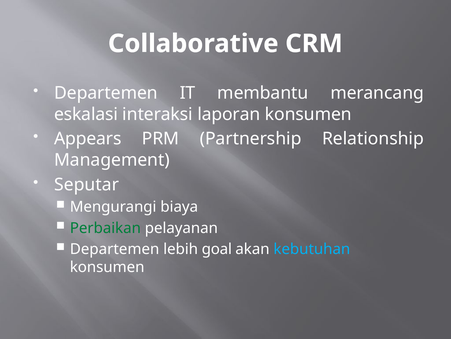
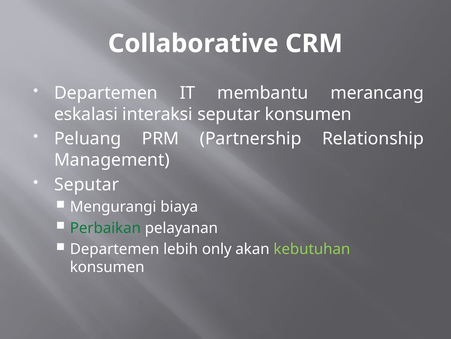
interaksi laporan: laporan -> seputar (229, 114)
Appears: Appears -> Peluang (88, 139)
goal: goal -> only (217, 249)
kebutuhan colour: light blue -> light green (312, 249)
